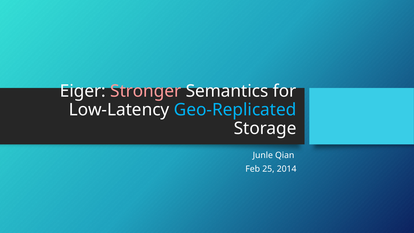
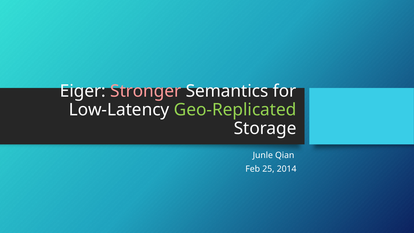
Geo-Replicated colour: light blue -> light green (235, 110)
